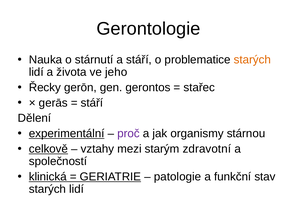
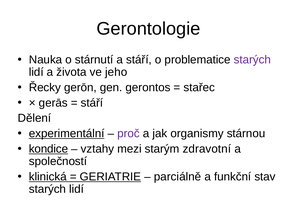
starých colour: orange -> purple (252, 60)
celkově: celkově -> kondice (48, 149)
patologie: patologie -> parciálně (178, 176)
